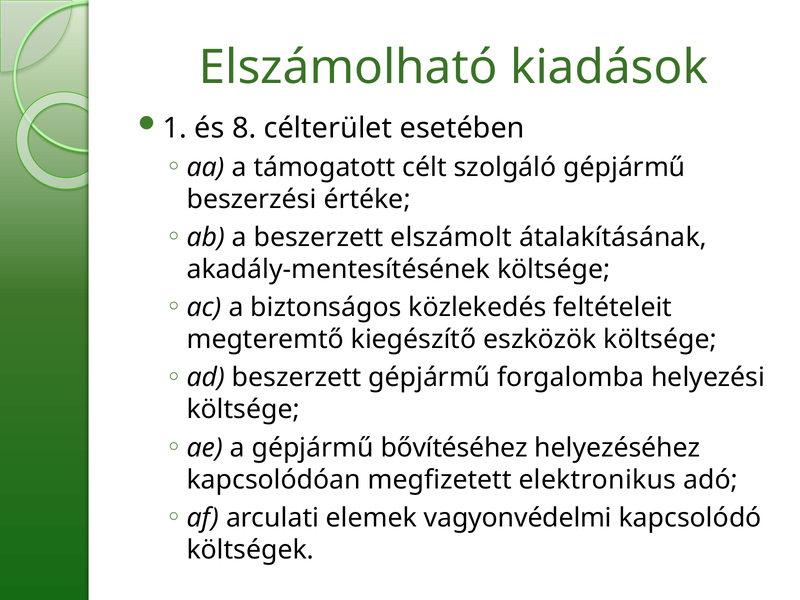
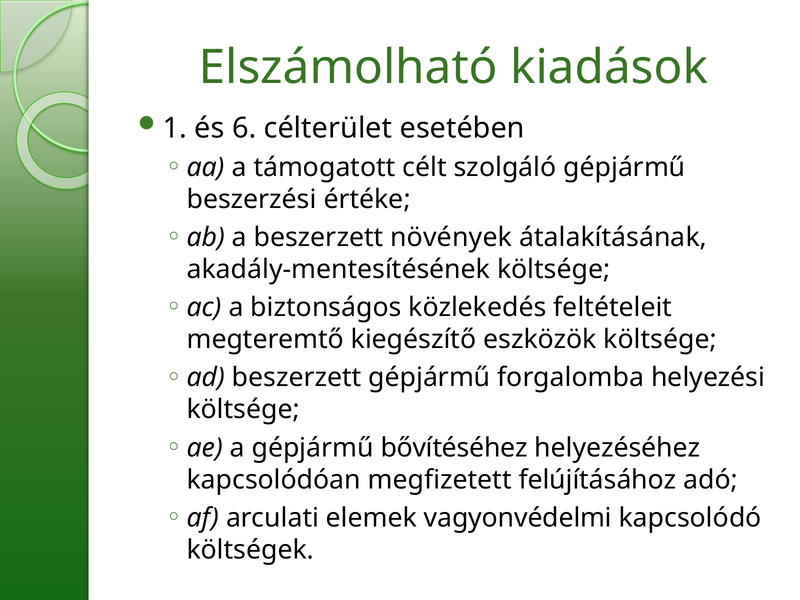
8: 8 -> 6 (244, 128)
elszámolt: elszámolt -> növények (451, 237)
elektronikus: elektronikus -> felújításához (598, 480)
